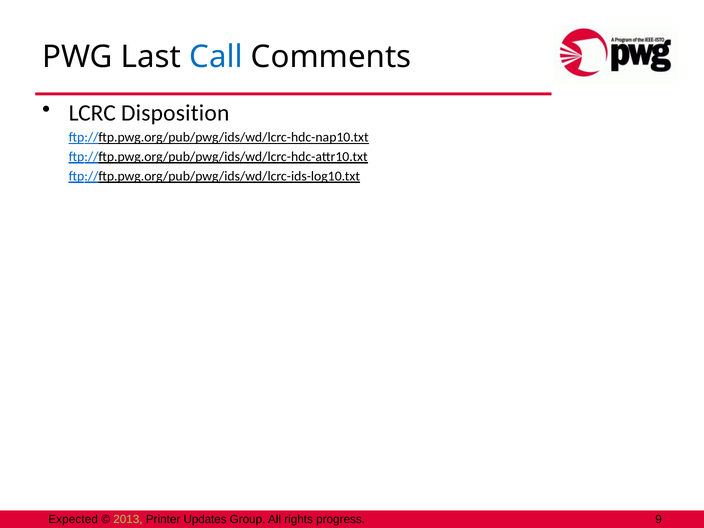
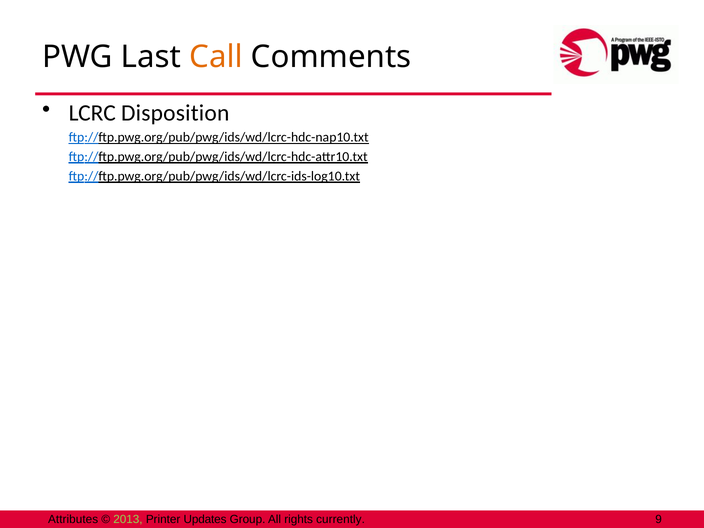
Call colour: blue -> orange (216, 57)
Expected: Expected -> Attributes (73, 520)
progress: progress -> currently (341, 520)
